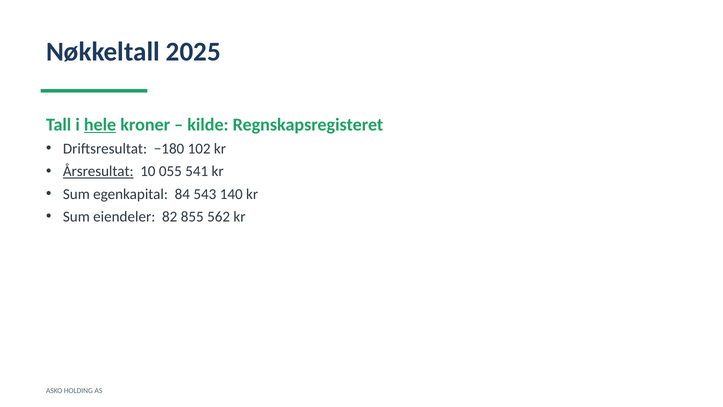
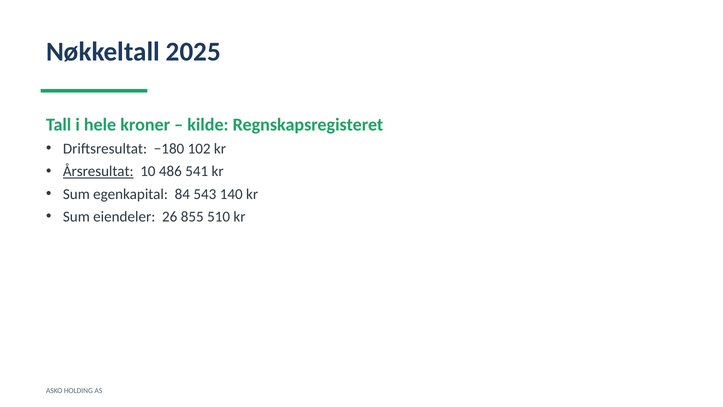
hele underline: present -> none (100, 124)
055: 055 -> 486 (170, 171)
82: 82 -> 26 (170, 216)
562: 562 -> 510 (219, 216)
